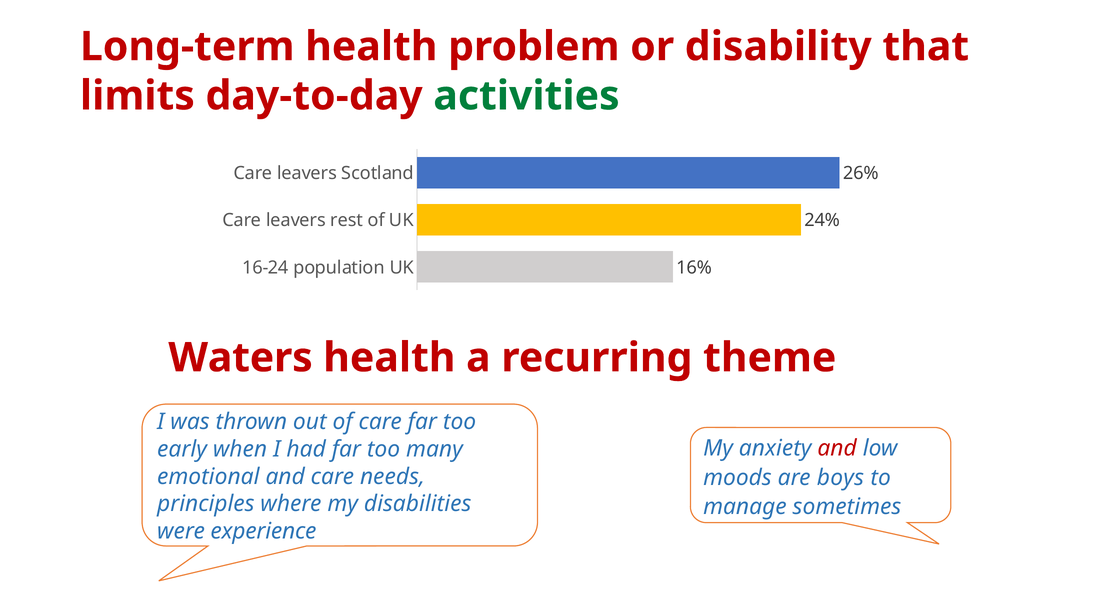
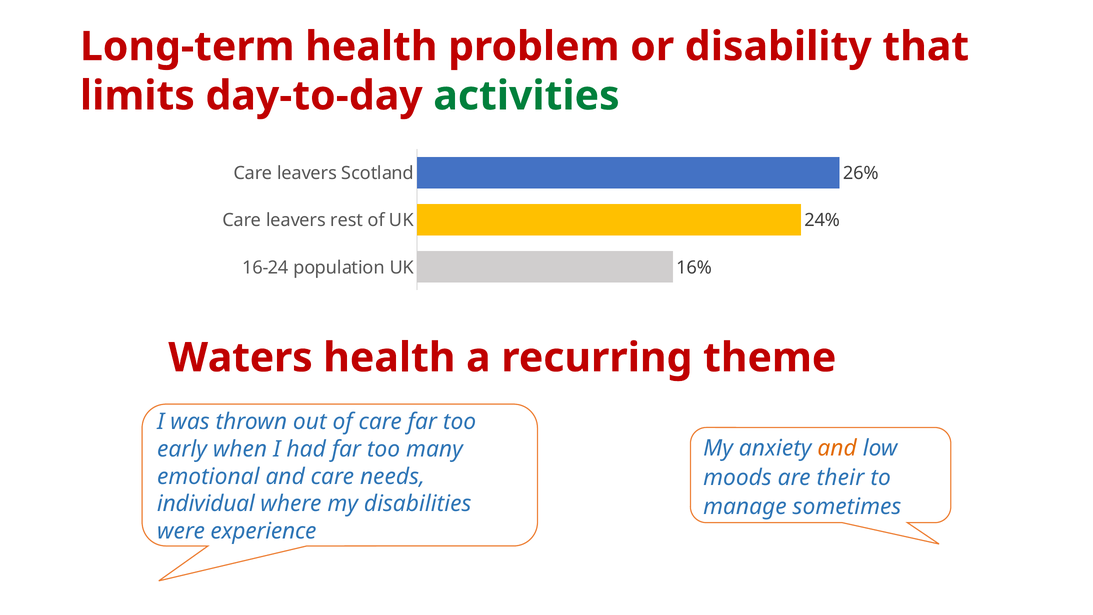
and colour: red -> orange (837, 448)
boys: boys -> their (840, 477)
principles: principles -> individual (206, 504)
